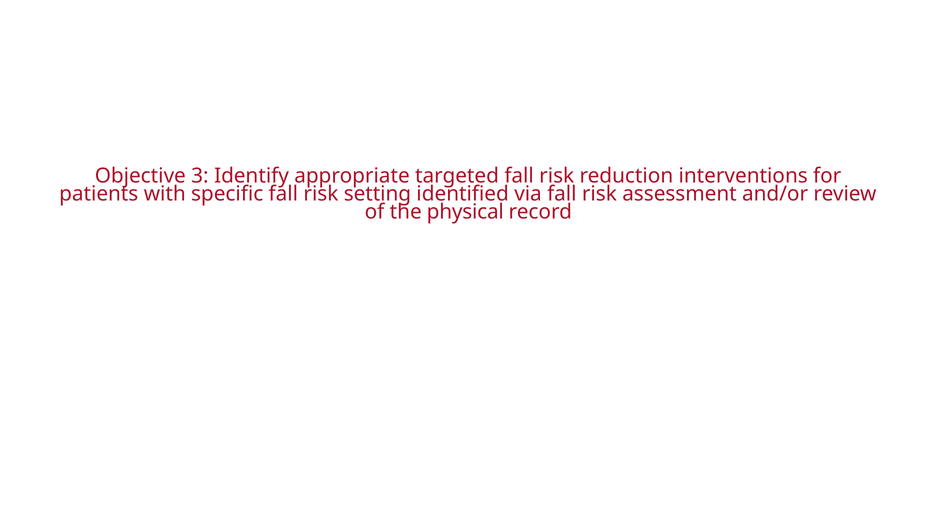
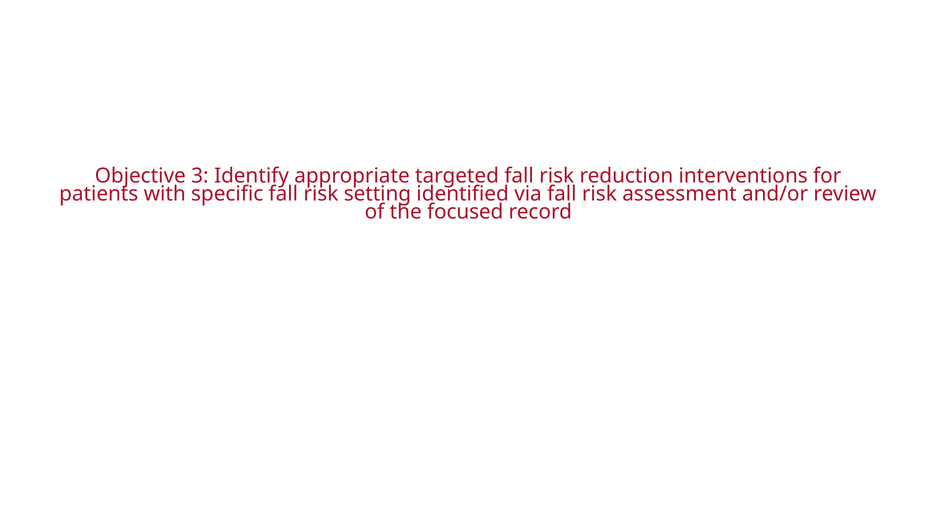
physical: physical -> focused (465, 212)
